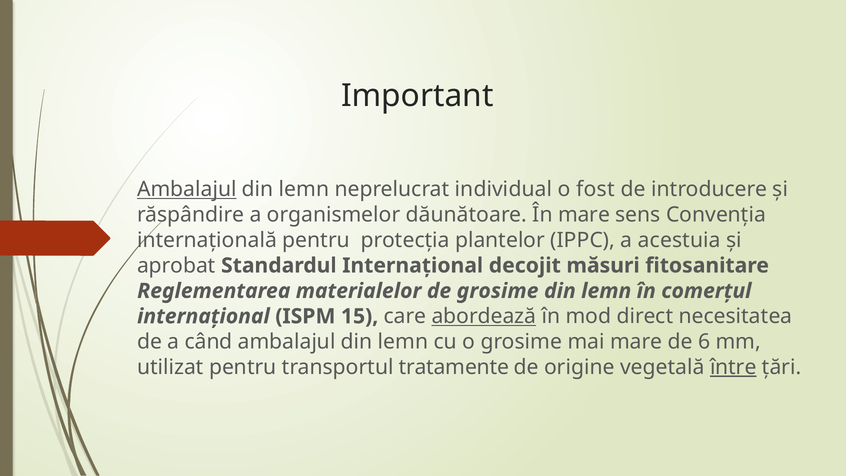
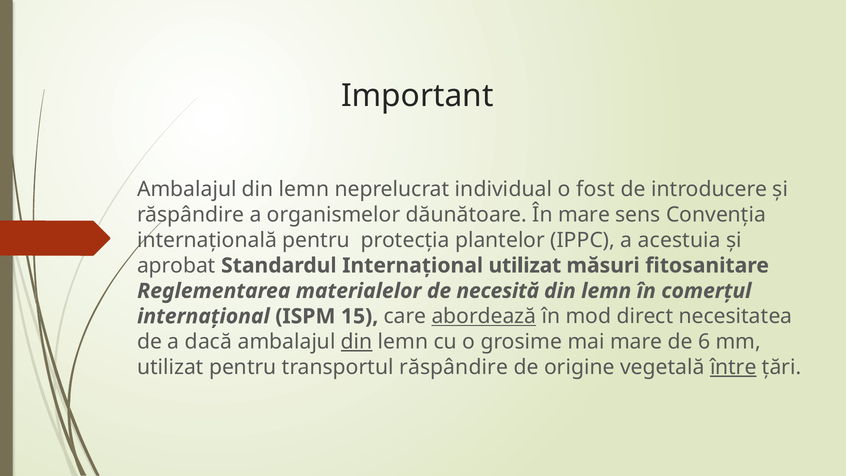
Ambalajul underline: present -> none (187, 189)
Internațional decojit: decojit -> utilizat (525, 265)
de grosime: grosime -> necesită (498, 291)
când: când -> dacă (209, 342)
din underline: none -> present (357, 342)
transportul tratamente: tratamente -> răspândire (454, 367)
